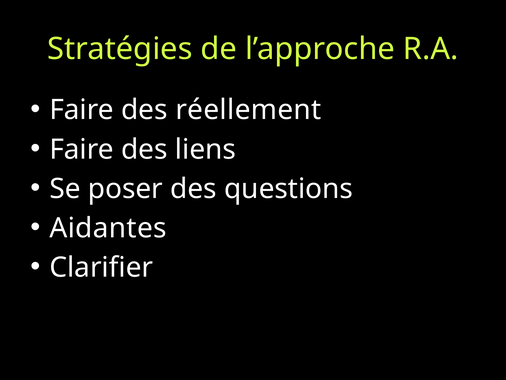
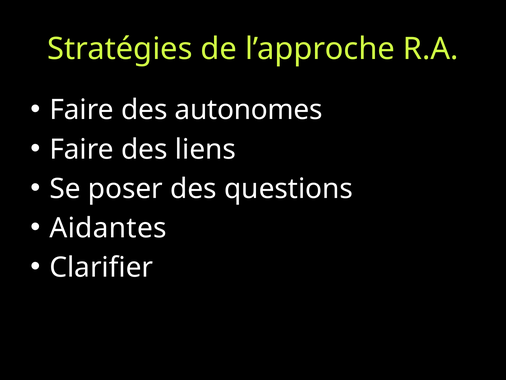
réellement: réellement -> autonomes (249, 110)
